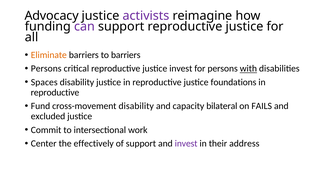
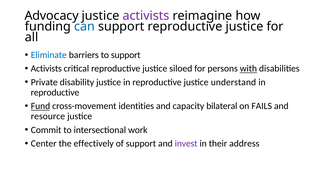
can colour: purple -> blue (84, 26)
Eliminate colour: orange -> blue (49, 55)
to barriers: barriers -> support (126, 55)
Persons: Persons -> Activists (46, 69)
justice invest: invest -> siloed (181, 69)
Spaces: Spaces -> Private (44, 82)
foundations: foundations -> understand (233, 82)
Fund underline: none -> present (40, 106)
cross-movement disability: disability -> identities (136, 106)
excluded: excluded -> resource (48, 116)
